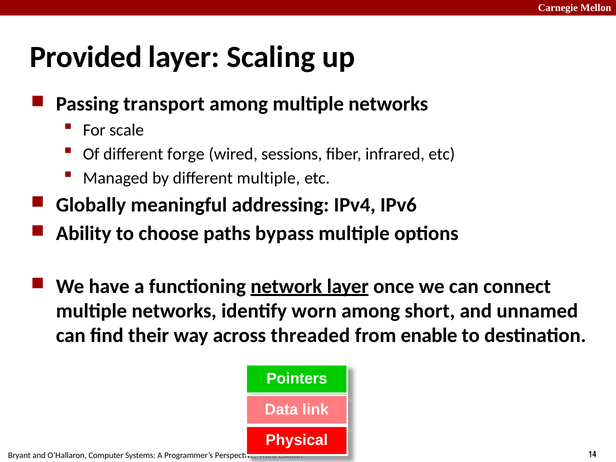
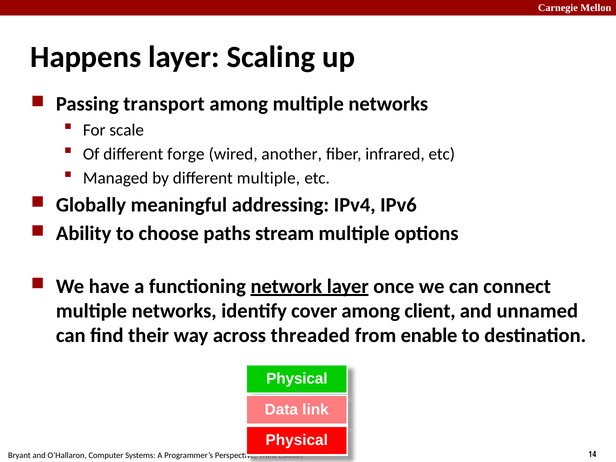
Provided: Provided -> Happens (86, 57)
sessions: sessions -> another (292, 154)
bypass: bypass -> stream (285, 234)
worn: worn -> cover (314, 311)
short: short -> client (430, 311)
Pointers: Pointers -> Physical (297, 379)
